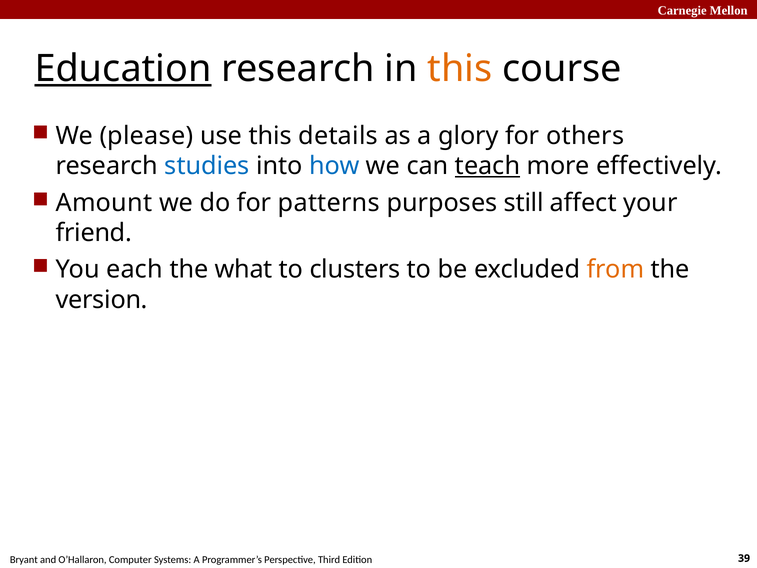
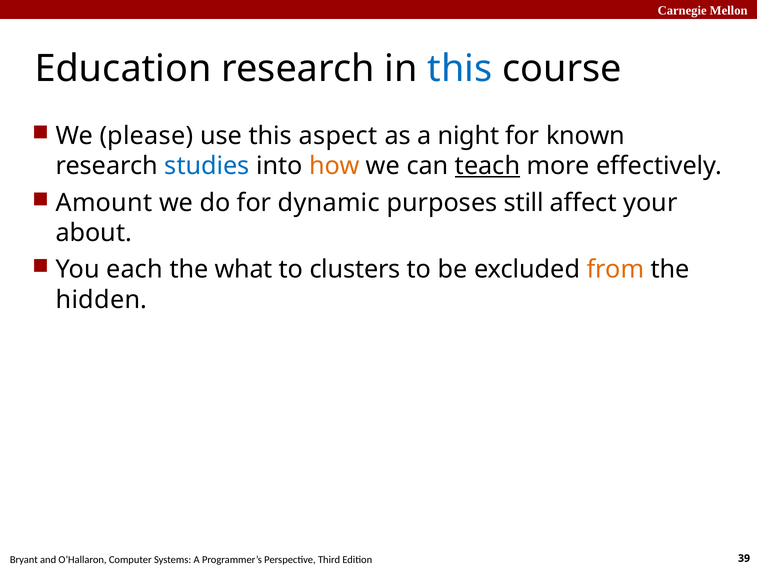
Education underline: present -> none (123, 69)
this colour: orange -> blue (460, 69)
details: details -> aspect (338, 136)
glory: glory -> night (468, 136)
others: others -> known (585, 136)
how colour: blue -> orange (334, 166)
patterns: patterns -> dynamic (329, 203)
friend: friend -> about (94, 233)
version: version -> hidden (101, 300)
